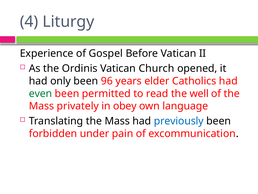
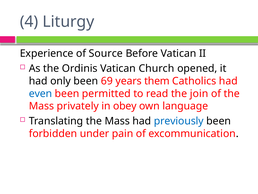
Gospel: Gospel -> Source (106, 53)
96: 96 -> 69 (107, 81)
elder: elder -> them (157, 81)
even colour: green -> blue (40, 93)
well: well -> join (199, 93)
